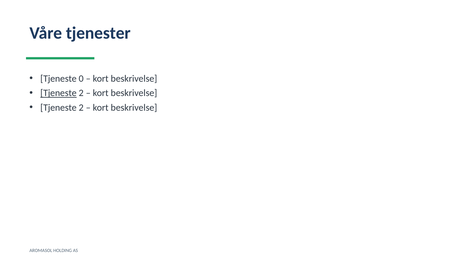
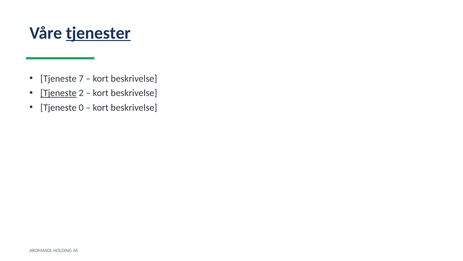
tjenester underline: none -> present (98, 33)
0: 0 -> 7 (81, 78)
2: 2 -> 0 (81, 107)
